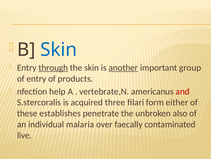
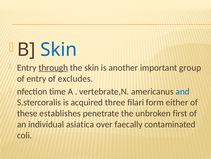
another underline: present -> none (123, 67)
products: products -> excludes (75, 78)
help: help -> time (58, 91)
and colour: red -> blue (183, 91)
also: also -> first (180, 113)
malaria: malaria -> asiatica (80, 124)
live: live -> coli (24, 135)
